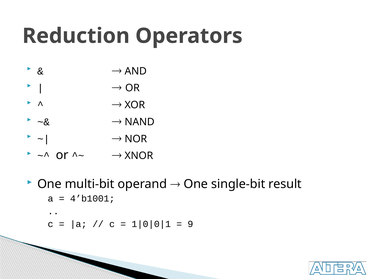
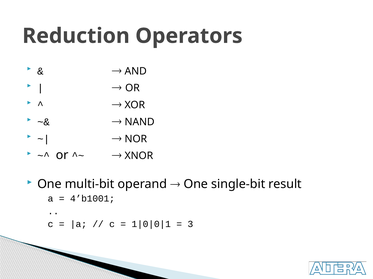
9: 9 -> 3 (190, 225)
